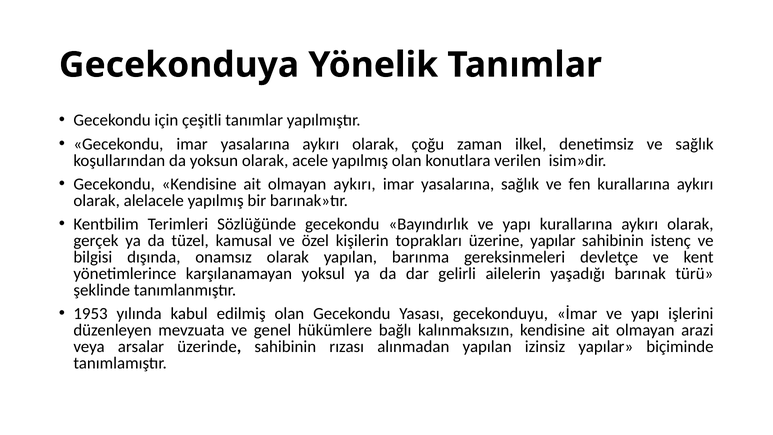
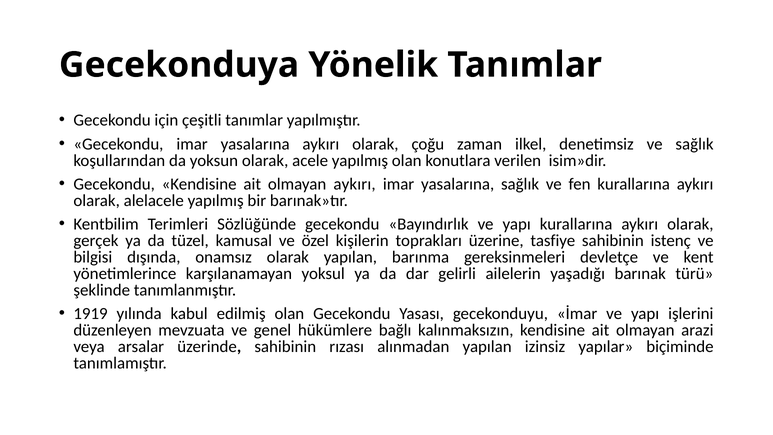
üzerine yapılar: yapılar -> tasfiye (553, 241)
1953: 1953 -> 1919 (91, 314)
